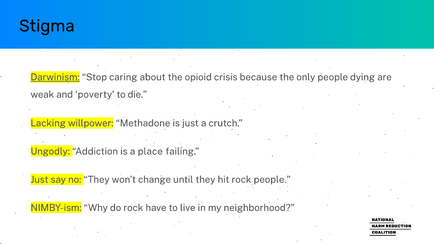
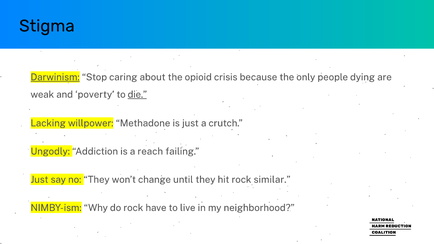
die underline: none -> present (137, 95)
place: place -> reach (150, 151)
rock people: people -> similar (272, 180)
